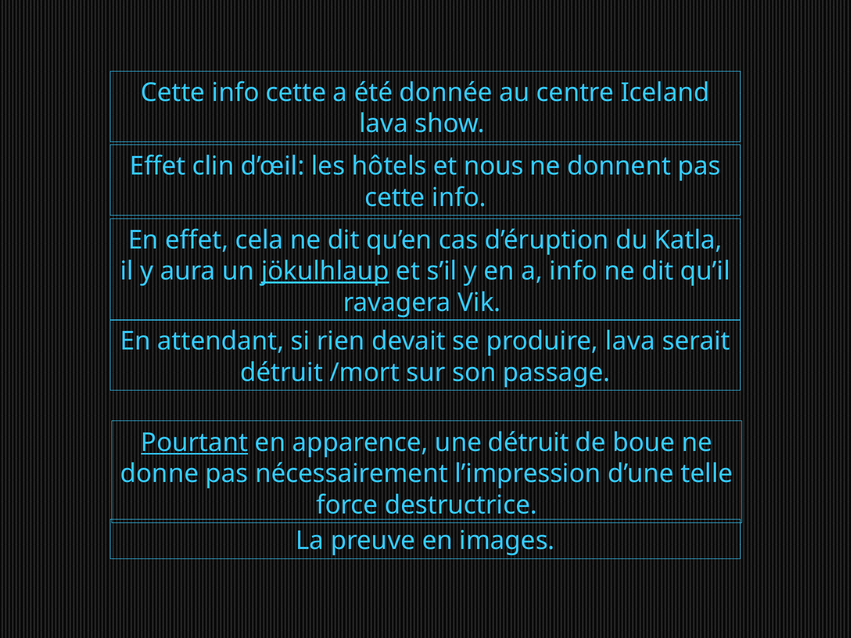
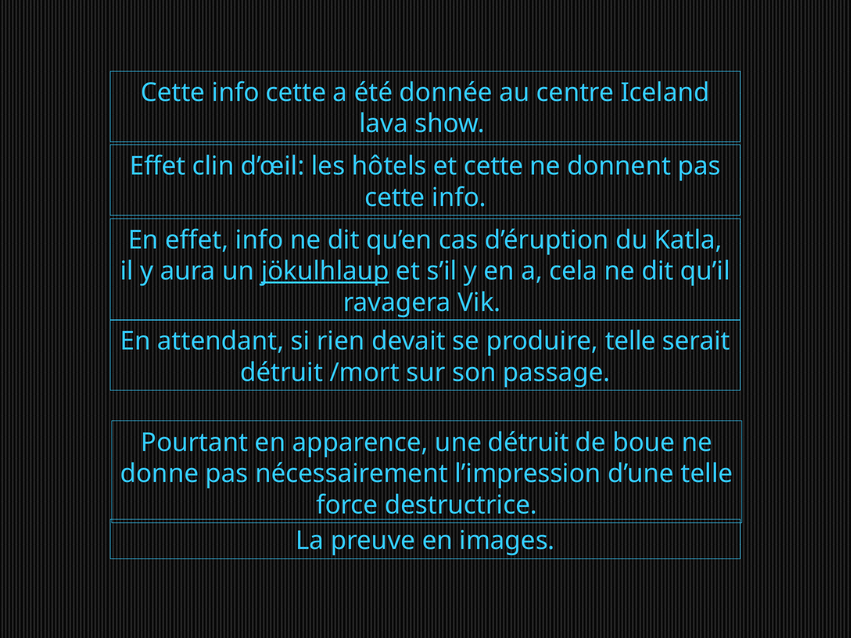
et nous: nous -> cette (494, 166)
effet cela: cela -> info (259, 240)
a info: info -> cela (573, 271)
produire lava: lava -> telle (631, 341)
Pourtant underline: present -> none (195, 443)
